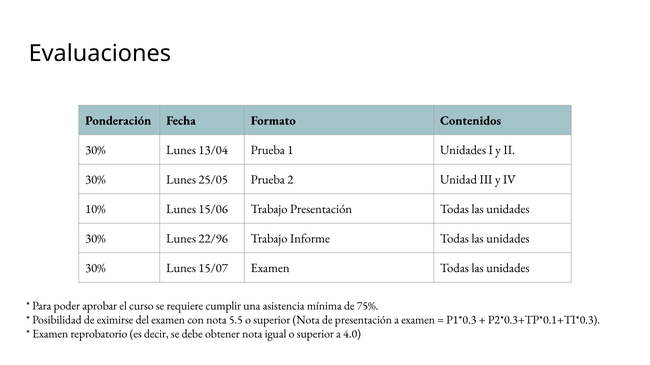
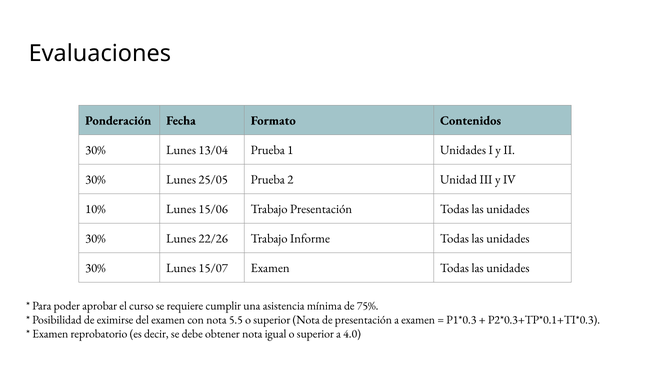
22/96: 22/96 -> 22/26 (213, 239)
